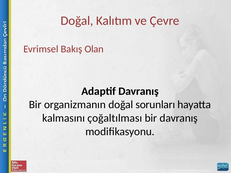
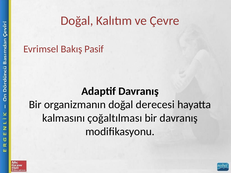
Olan: Olan -> Pasif (94, 49)
sorunları: sorunları -> derecesi (155, 105)
